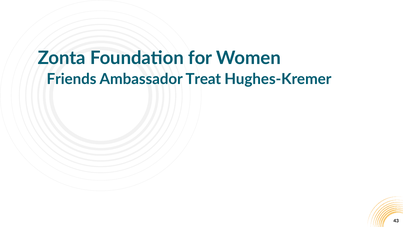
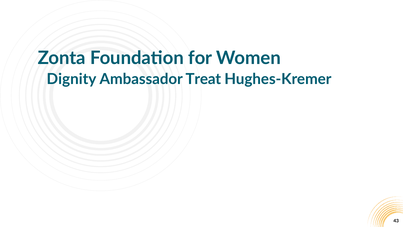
Friends: Friends -> Dignity (71, 79)
